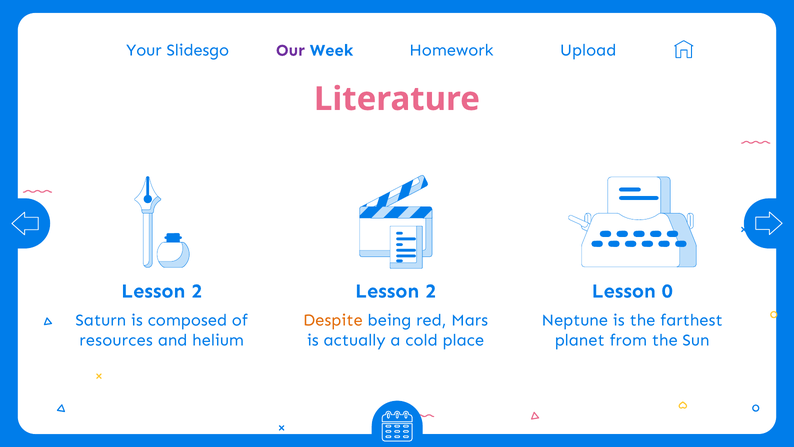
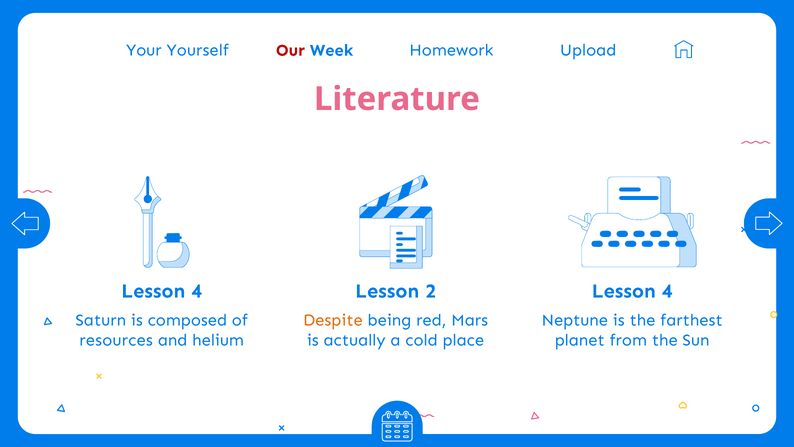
Our colour: purple -> red (290, 50)
Slidesgo: Slidesgo -> Yourself (198, 50)
2: 2 -> 4 (197, 291)
0: 0 -> 4 (667, 291)
